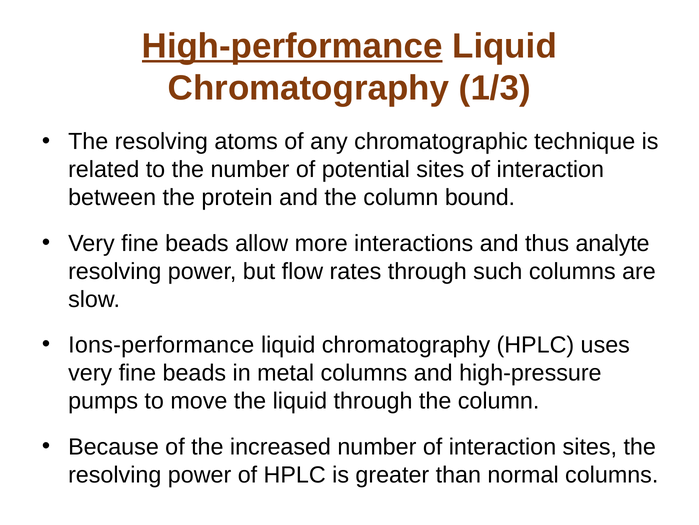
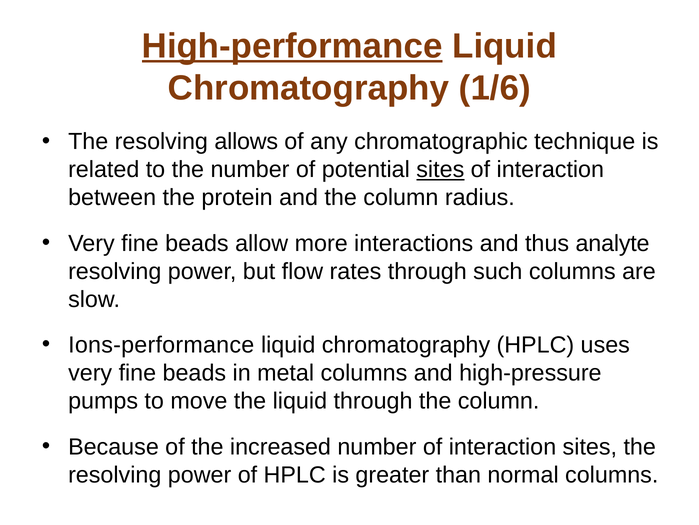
1/3: 1/3 -> 1/6 (495, 88)
atoms: atoms -> allows (246, 141)
sites underline: none -> present (440, 169)
bound: bound -> radius (480, 197)
